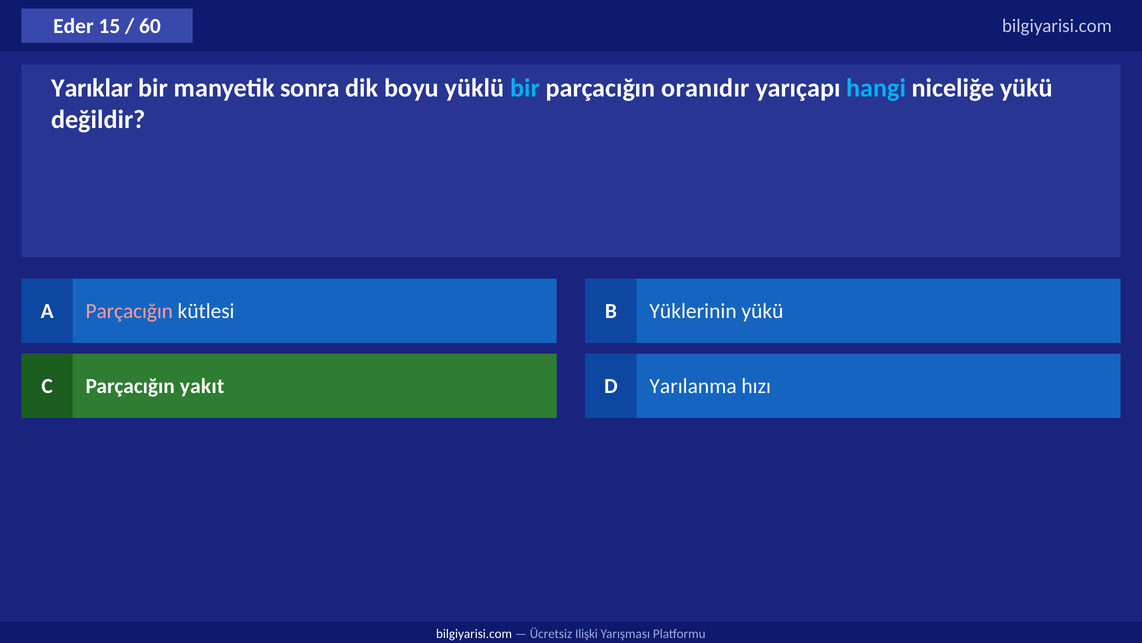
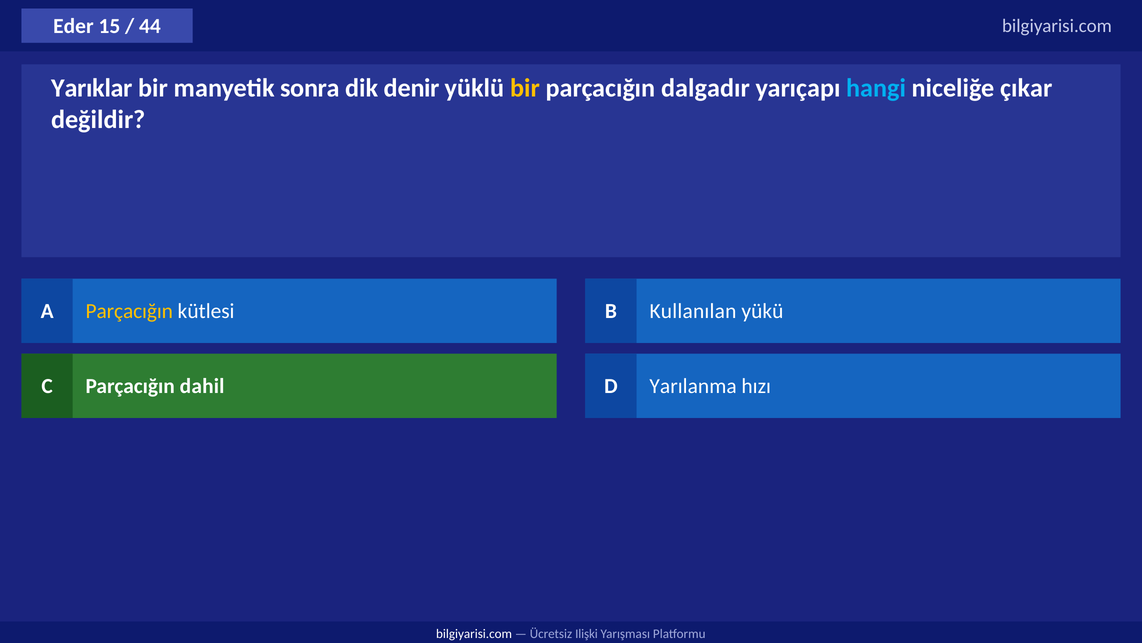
60: 60 -> 44 (150, 26)
boyu: boyu -> denir (412, 88)
bir colour: light blue -> yellow (525, 88)
oranıdır: oranıdır -> dalgadır (706, 88)
niceliğe yükü: yükü -> çıkar (1026, 88)
Parçacığın colour: pink -> yellow (129, 311)
Yüklerinin: Yüklerinin -> Kullanılan (693, 311)
yakıt: yakıt -> dahil (202, 386)
